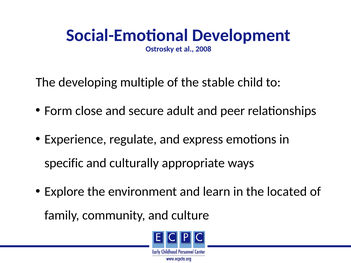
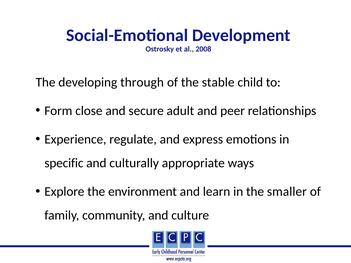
multiple: multiple -> through (142, 82)
located: located -> smaller (287, 192)
